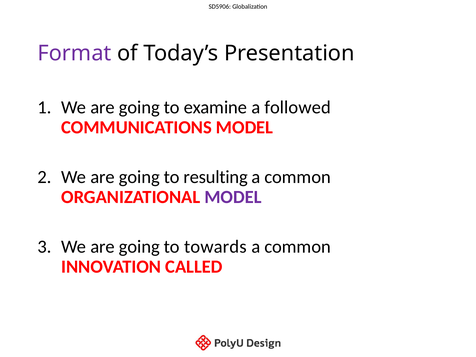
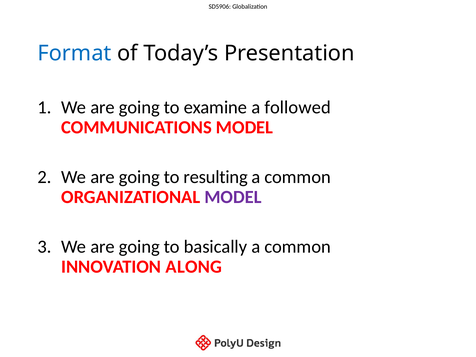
Format colour: purple -> blue (74, 53)
towards: towards -> basically (216, 247)
CALLED: CALLED -> ALONG (194, 267)
